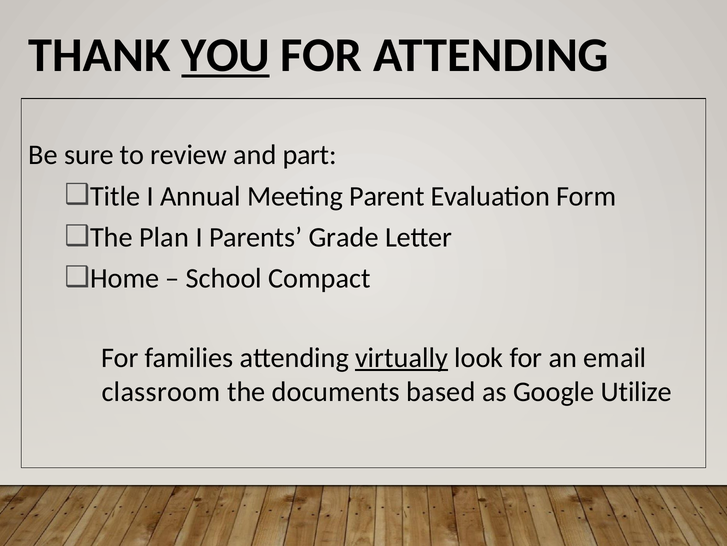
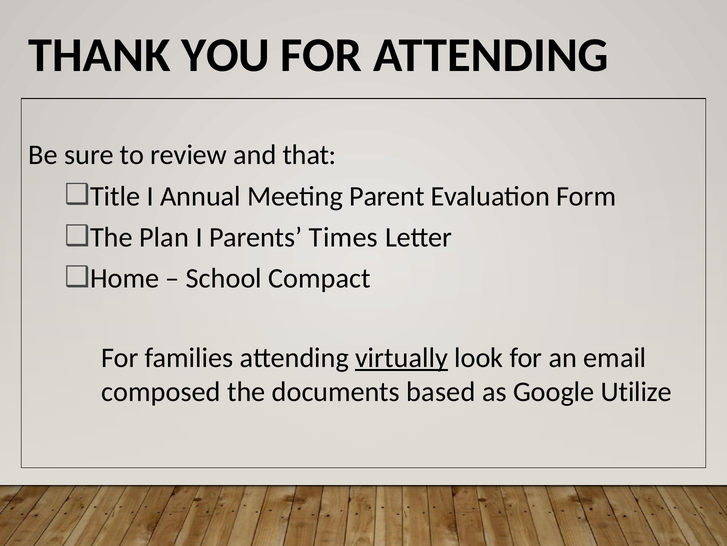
YOU underline: present -> none (226, 55)
part: part -> that (310, 155)
Grade: Grade -> Times (343, 237)
classroom: classroom -> composed (161, 391)
